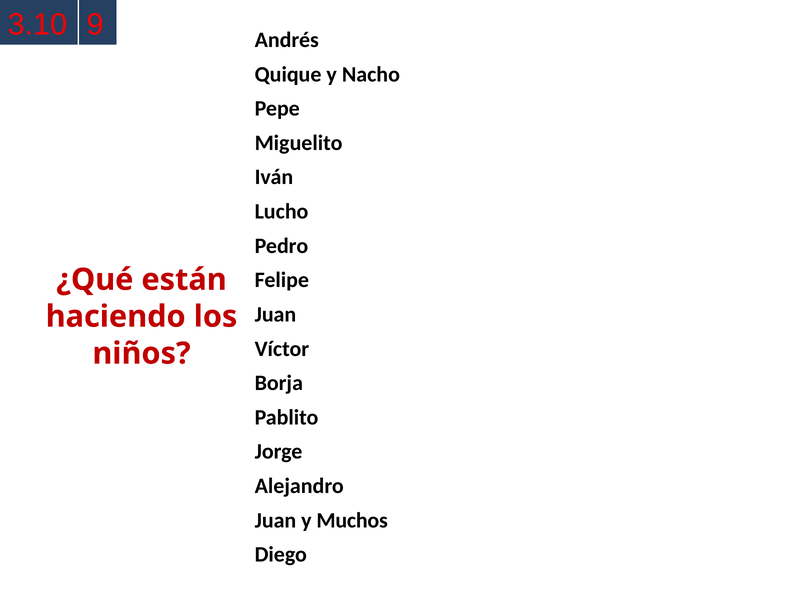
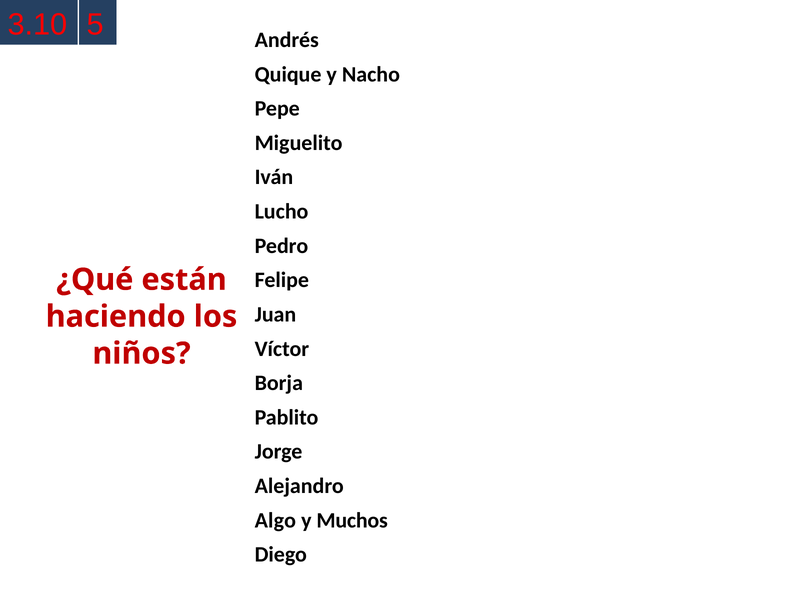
9: 9 -> 5 (95, 24)
Juan: Juan -> Algo (275, 520)
